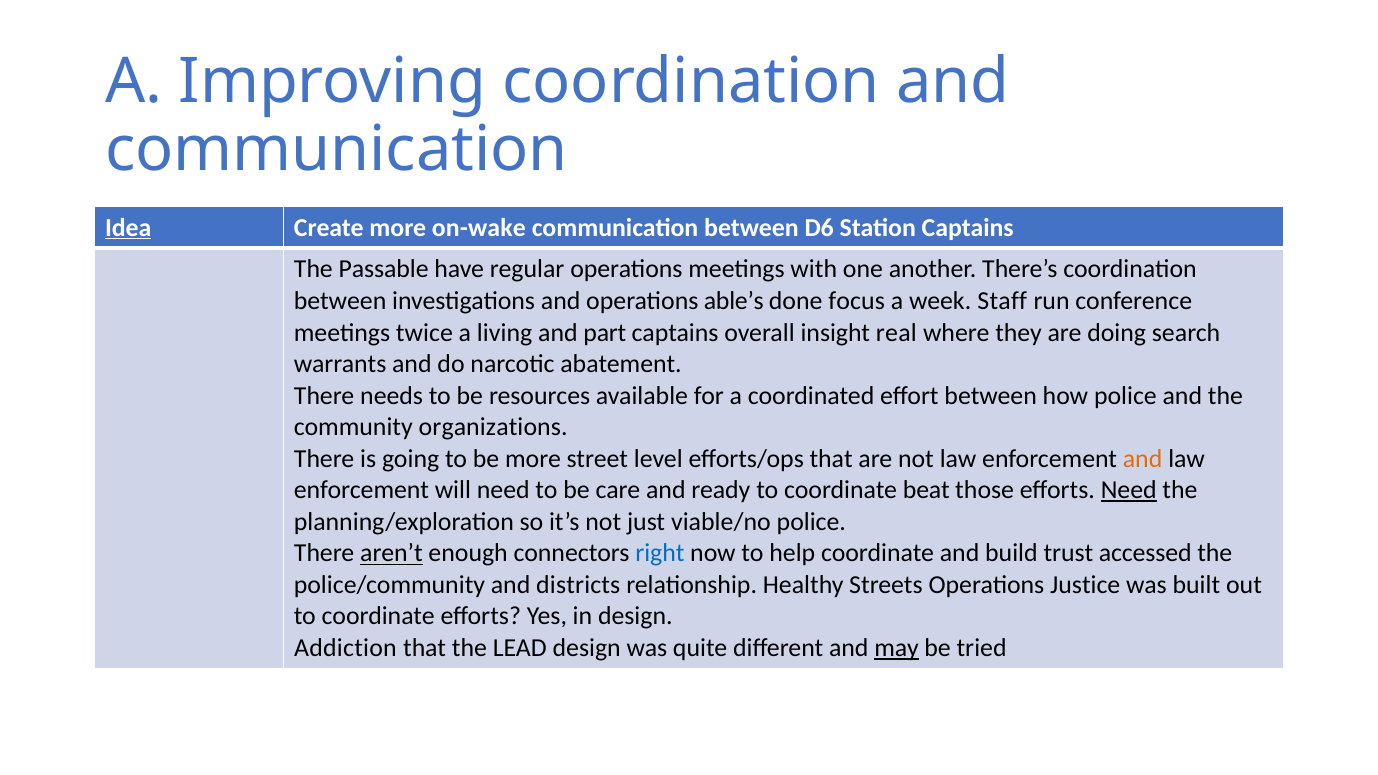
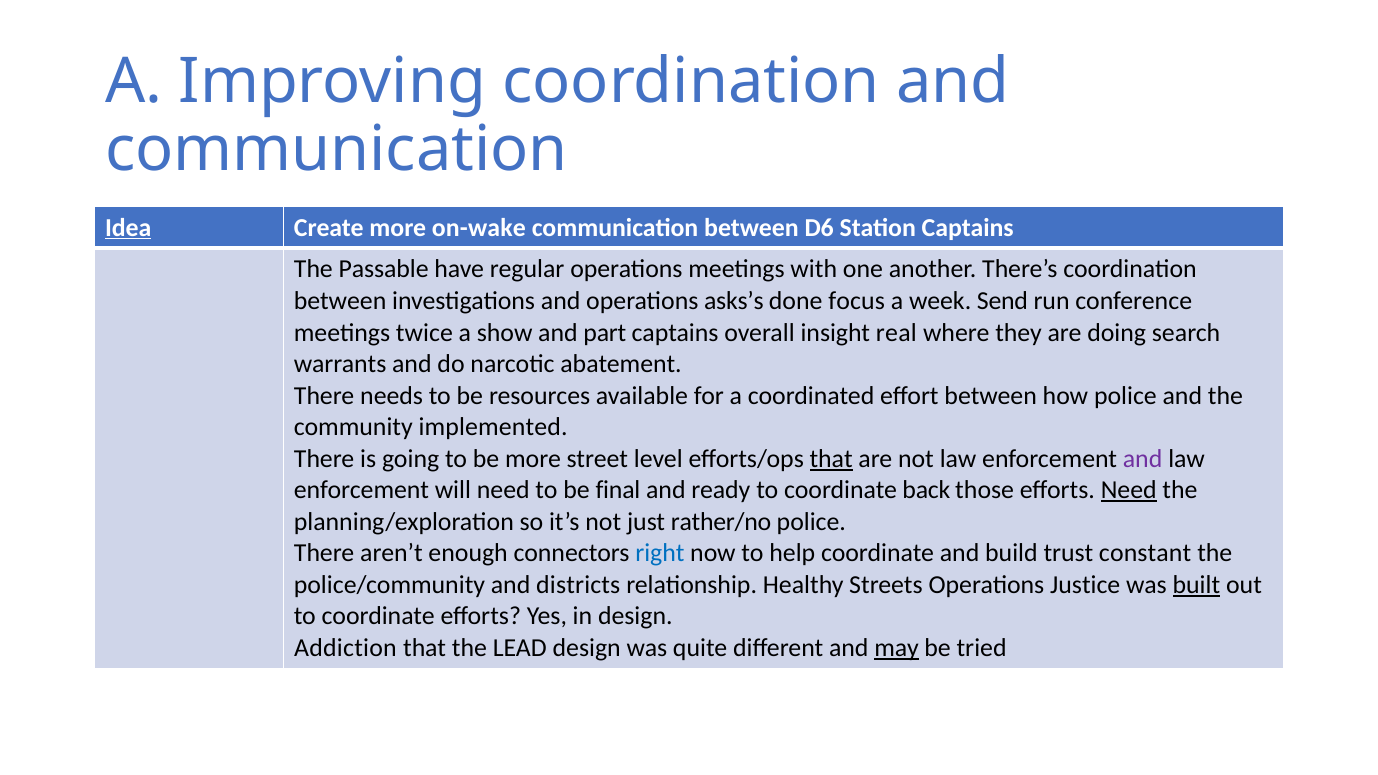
able’s: able’s -> asks’s (734, 301)
Staff: Staff -> Send (1002, 301)
living: living -> show (505, 333)
organizations: organizations -> implemented (493, 427)
that underline: none -> present (831, 459)
and colour: orange -> purple (1143, 459)
care: care -> final (618, 490)
beat: beat -> back (926, 490)
viable/no: viable/no -> rather/no (721, 522)
aren’t underline: present -> none (391, 553)
accessed: accessed -> constant (1145, 553)
built underline: none -> present (1196, 585)
